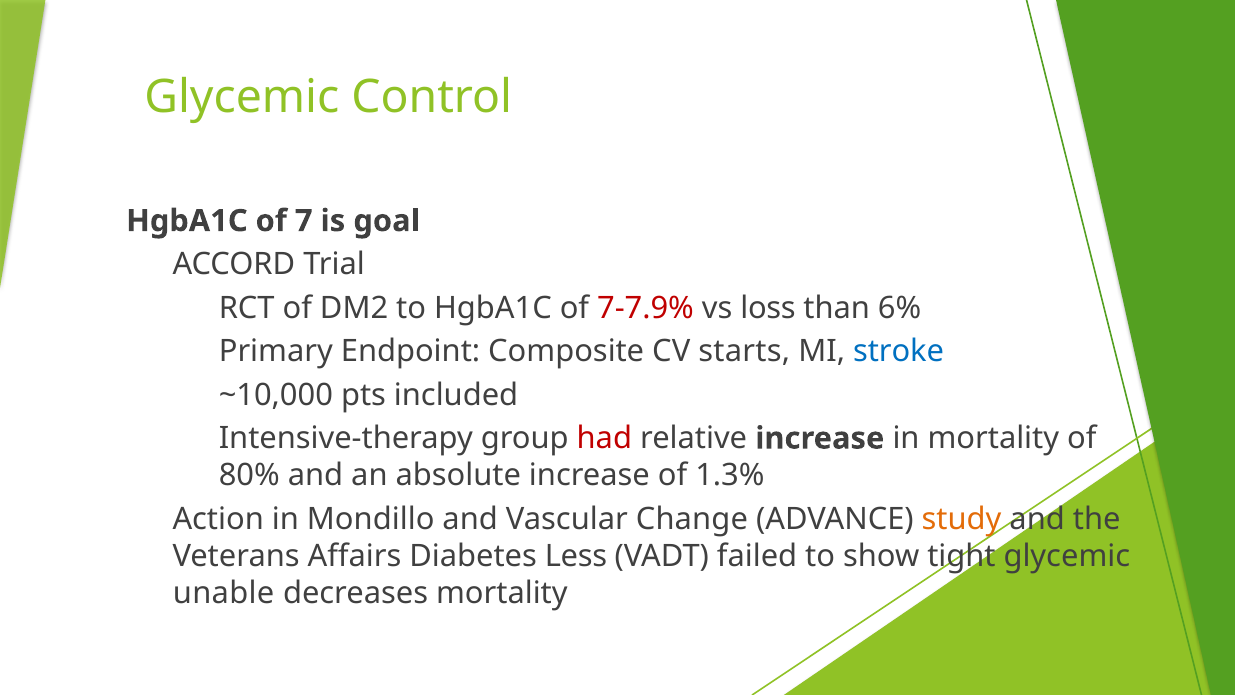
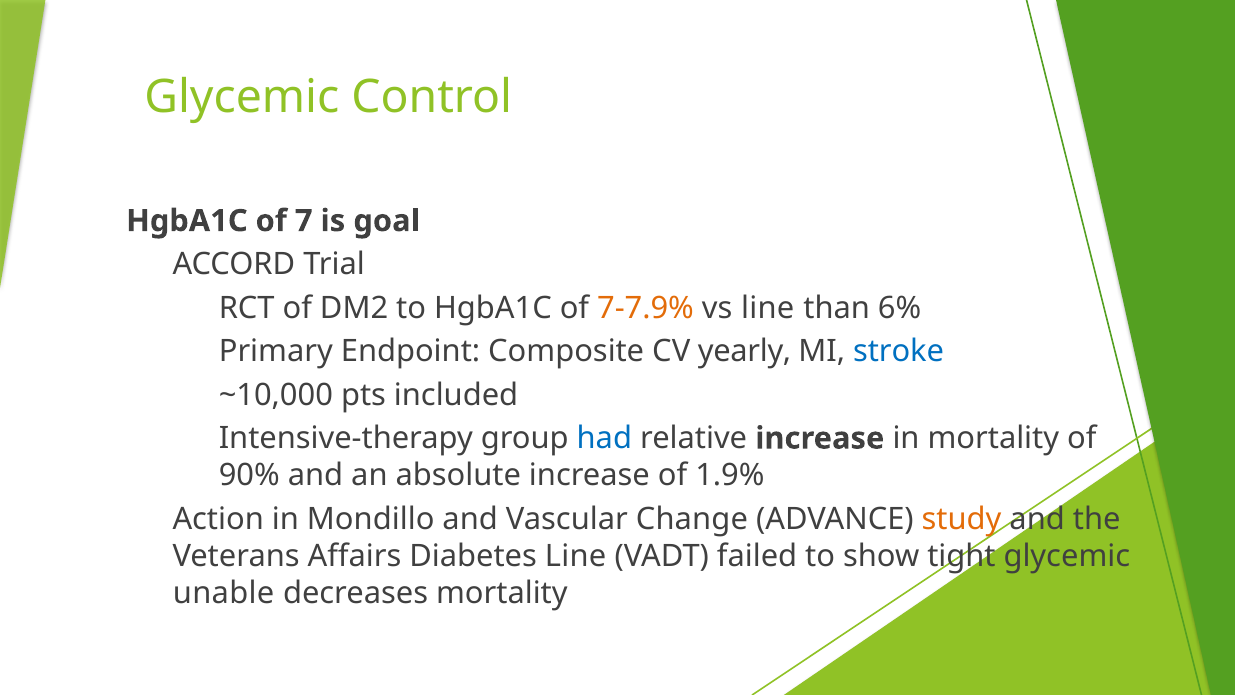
7-7.9% colour: red -> orange (646, 308)
vs loss: loss -> line (768, 308)
starts: starts -> yearly (745, 351)
had colour: red -> blue (604, 438)
80%: 80% -> 90% (249, 475)
1.3%: 1.3% -> 1.9% (730, 475)
Diabetes Less: Less -> Line (576, 556)
